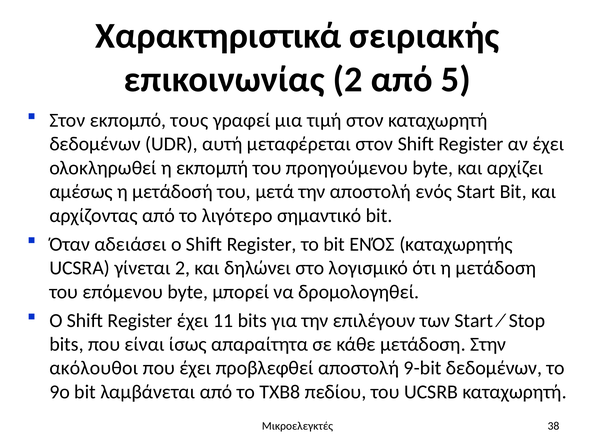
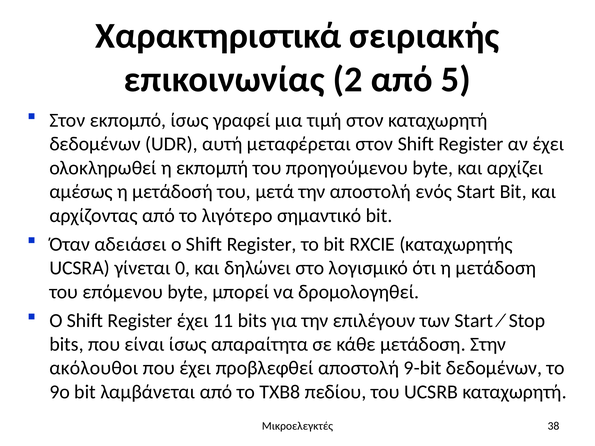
εκπομπό τους: τους -> ίσως (190, 120)
bit ΕΝΌΣ: ΕΝΌΣ -> RXCIE (372, 244)
γίνεται 2: 2 -> 0 (183, 268)
